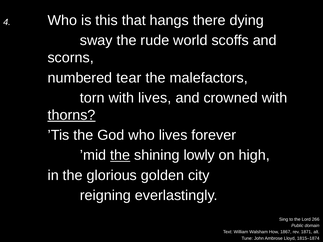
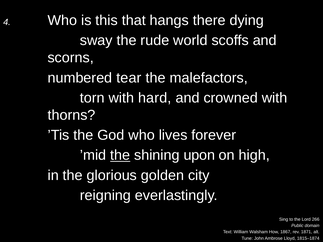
with lives: lives -> hard (155, 98)
thorns underline: present -> none (72, 115)
lowly: lowly -> upon (199, 155)
